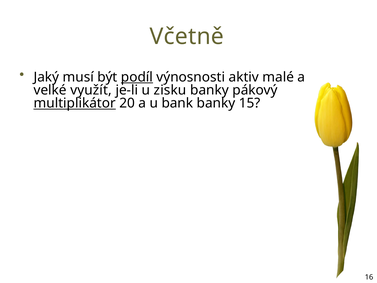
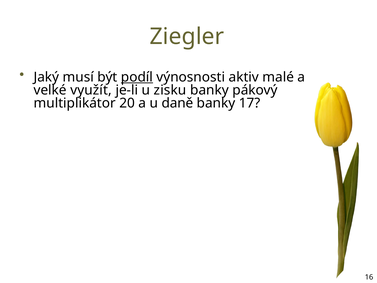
Včetně: Včetně -> Ziegler (187, 36)
multiplikátor underline: present -> none (75, 103)
bank: bank -> daně (177, 103)
15: 15 -> 17 (250, 103)
